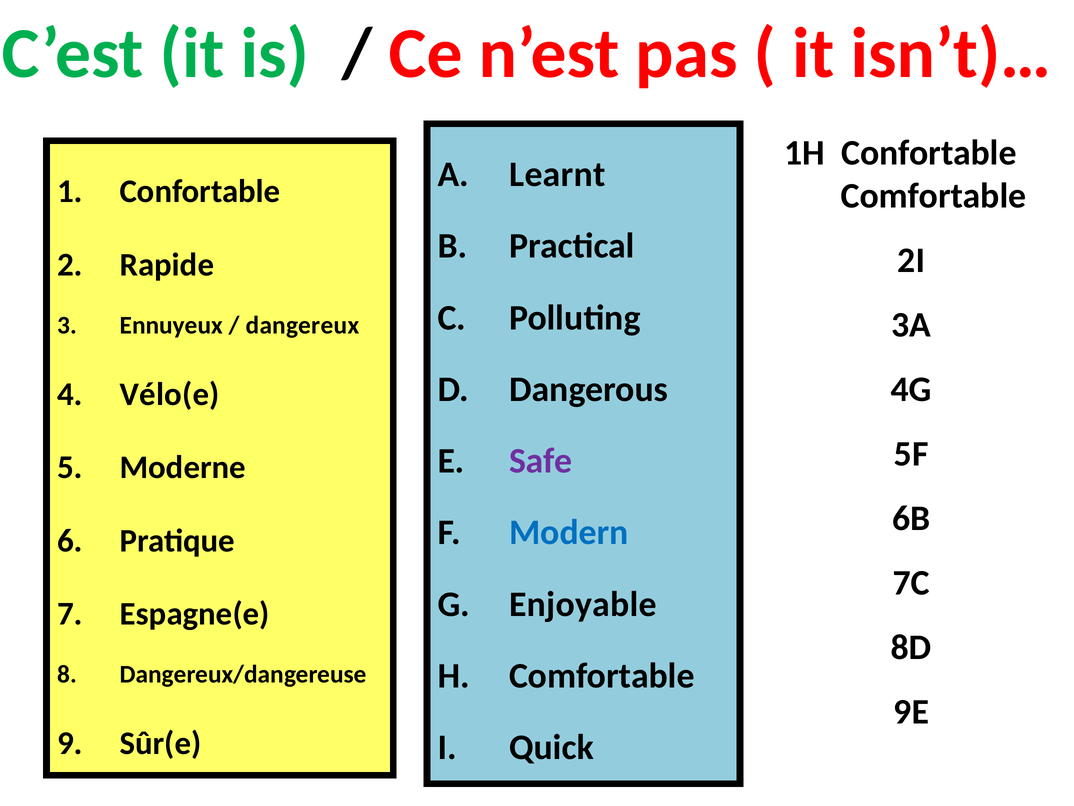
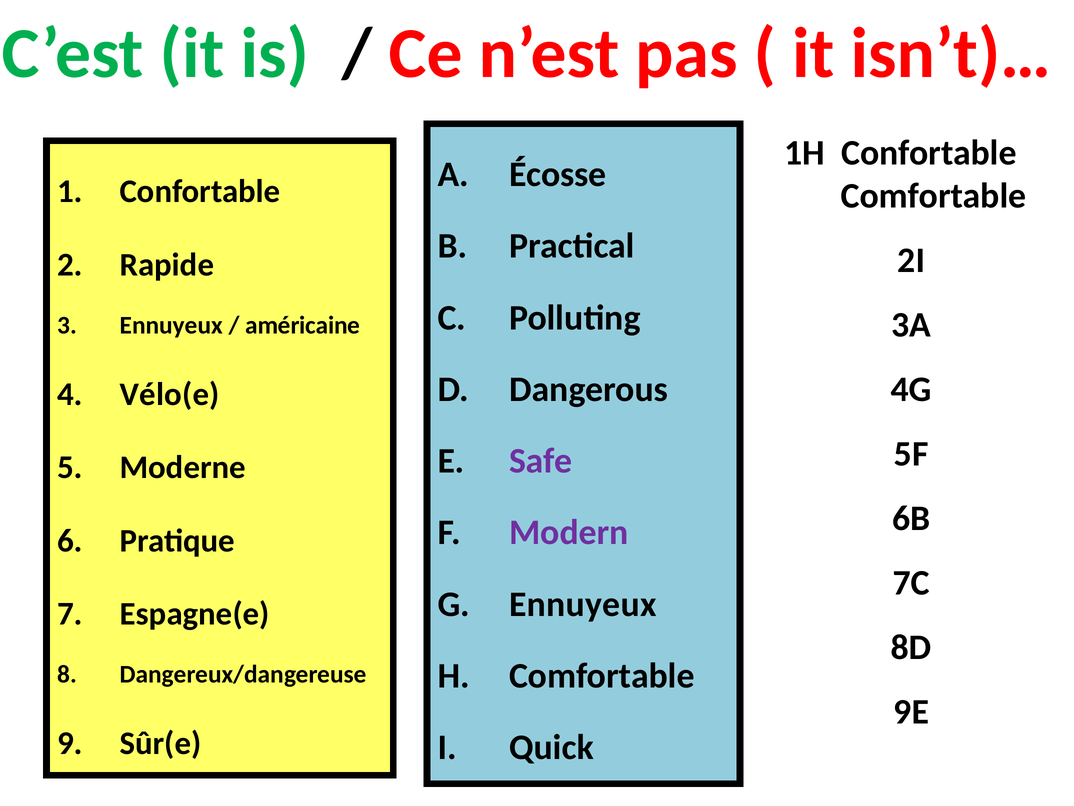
Learnt: Learnt -> Écosse (558, 174)
dangereux: dangereux -> américaine (303, 325)
Modern colour: blue -> purple (569, 532)
Enjoyable: Enjoyable -> Ennuyeux (583, 604)
